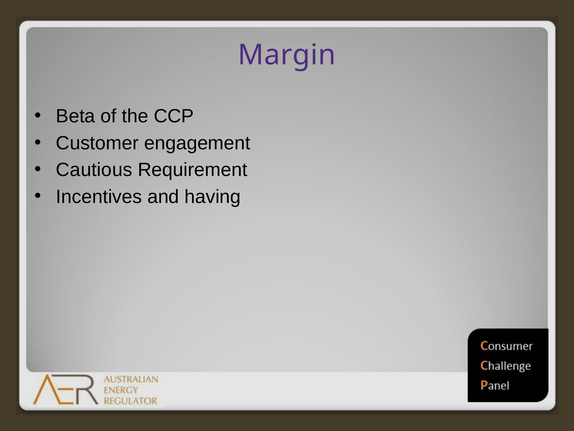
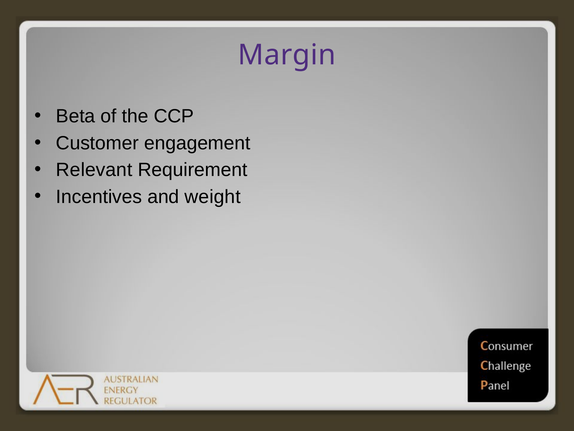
Cautious: Cautious -> Relevant (94, 170)
having: having -> weight (213, 196)
